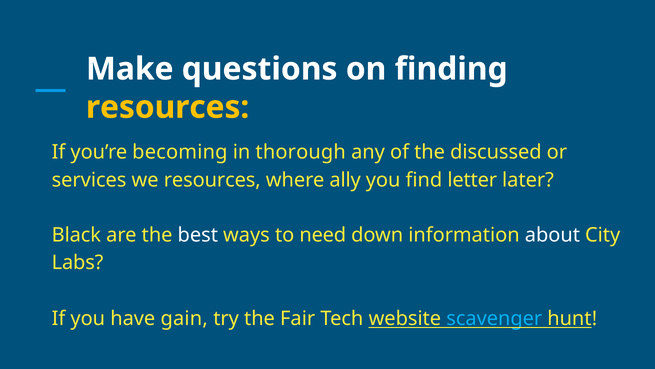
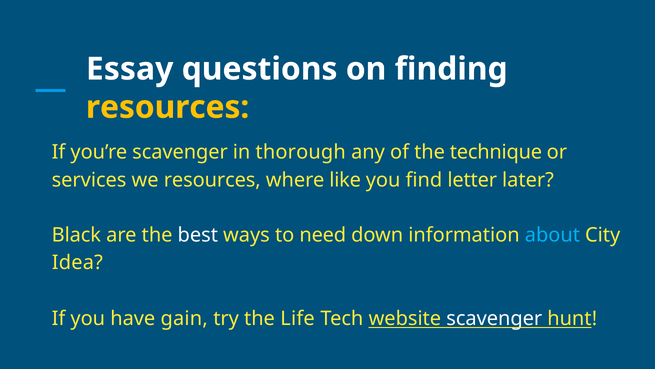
Make: Make -> Essay (130, 69)
you’re becoming: becoming -> scavenger (180, 152)
discussed: discussed -> technique (496, 152)
ally: ally -> like (345, 180)
about colour: white -> light blue (552, 235)
Labs: Labs -> Idea (77, 262)
Fair: Fair -> Life (298, 318)
scavenger colour: light blue -> white (494, 318)
